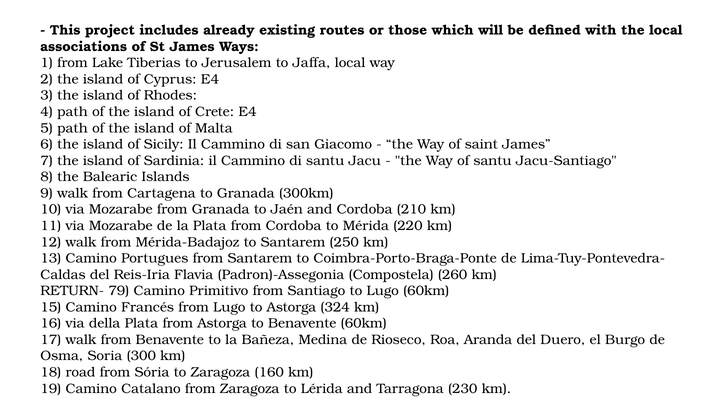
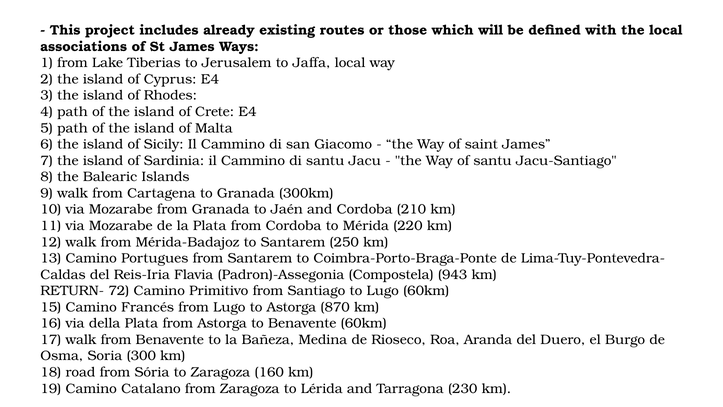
260: 260 -> 943 (453, 274)
79: 79 -> 72 (119, 291)
324: 324 -> 870 (335, 307)
